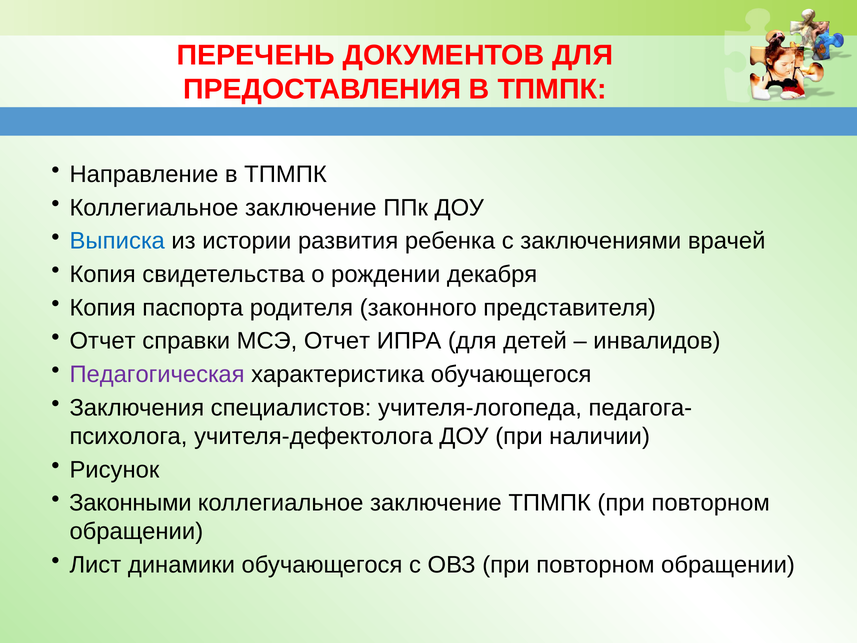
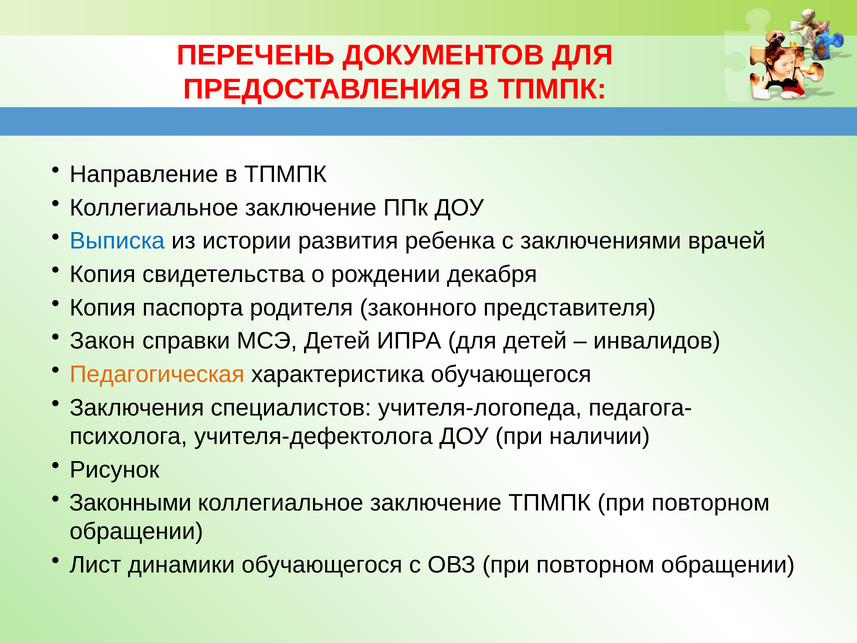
Отчет: Отчет -> Закон (102, 341)
МСЭ Отчет: Отчет -> Детей (337, 341)
Педагогическая colour: purple -> orange (157, 374)
